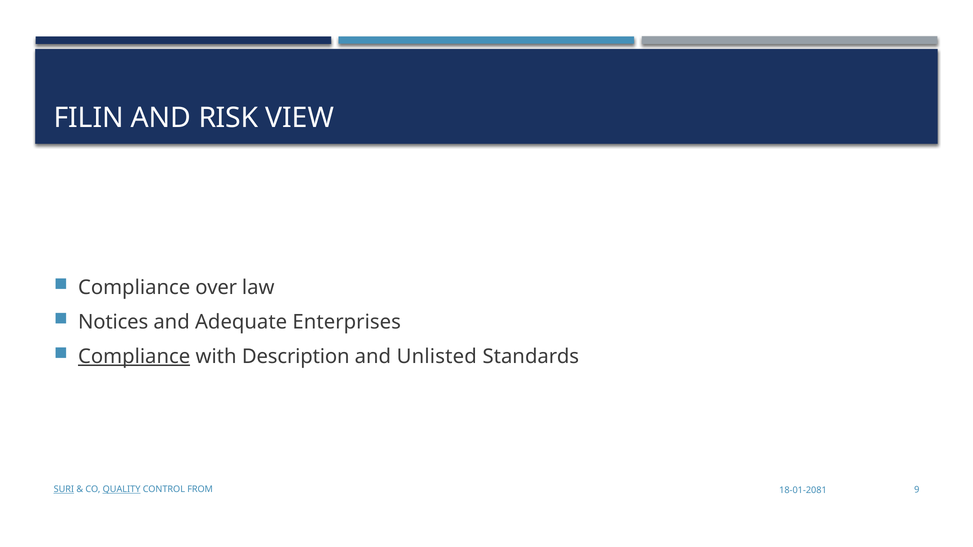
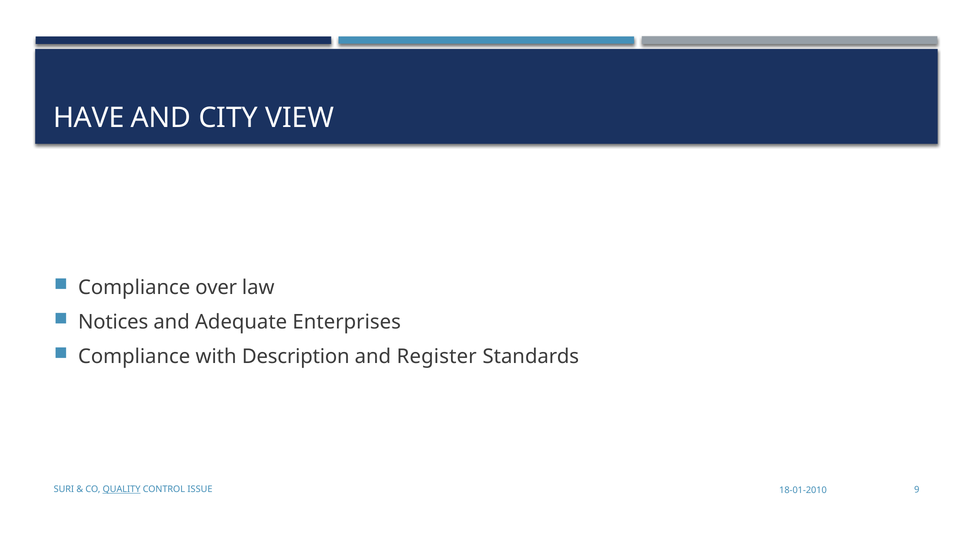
FILIN: FILIN -> HAVE (89, 118)
RISK: RISK -> CITY (228, 118)
Compliance underline: present -> none (134, 357)
Unlisted: Unlisted -> Register (437, 357)
SURI underline: present -> none (64, 489)
FROM: FROM -> ISSUE (200, 489)
18-01-2081: 18-01-2081 -> 18-01-2010 (803, 491)
